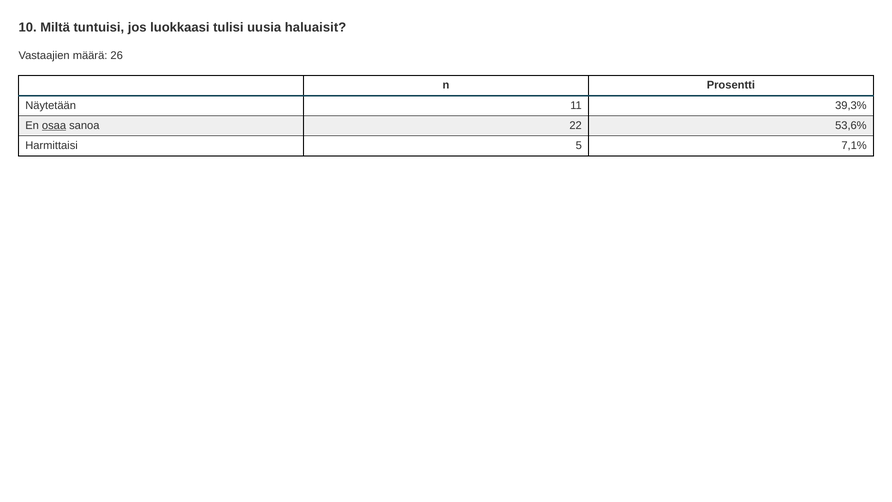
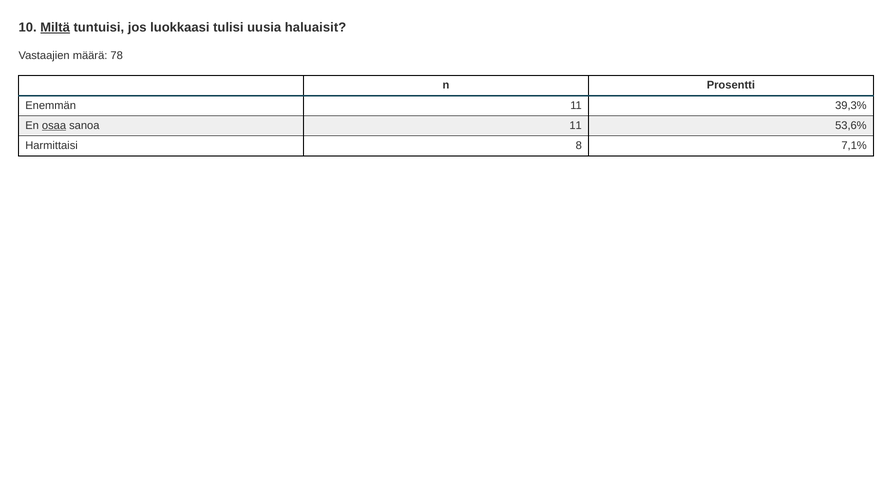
Miltä underline: none -> present (55, 27)
26: 26 -> 78 (117, 56)
Näytetään: Näytetään -> Enemmän (51, 105)
sanoa 22: 22 -> 11 (576, 125)
5: 5 -> 8 (579, 146)
